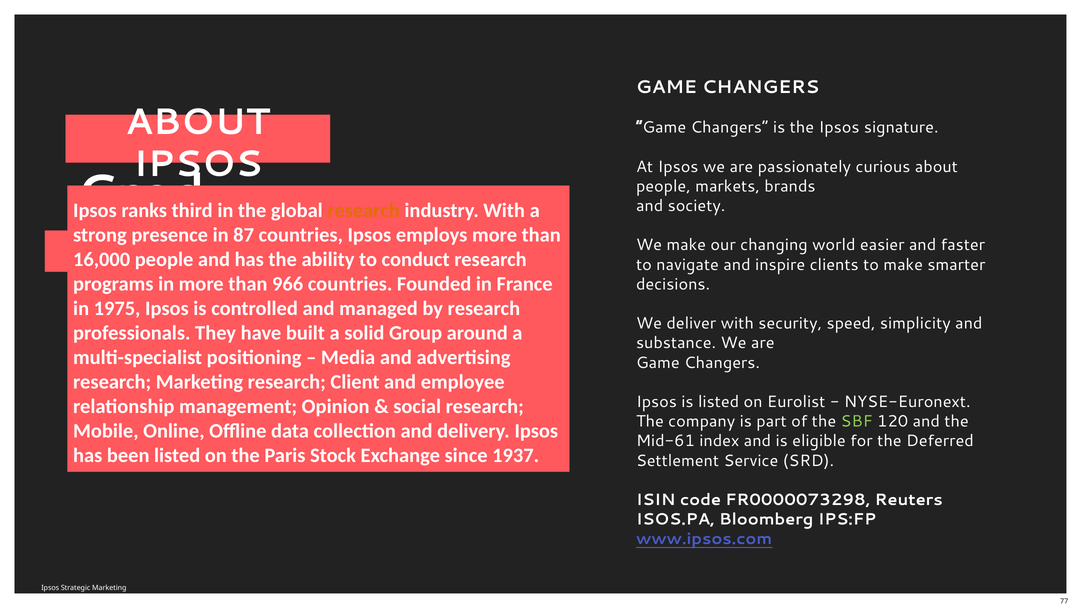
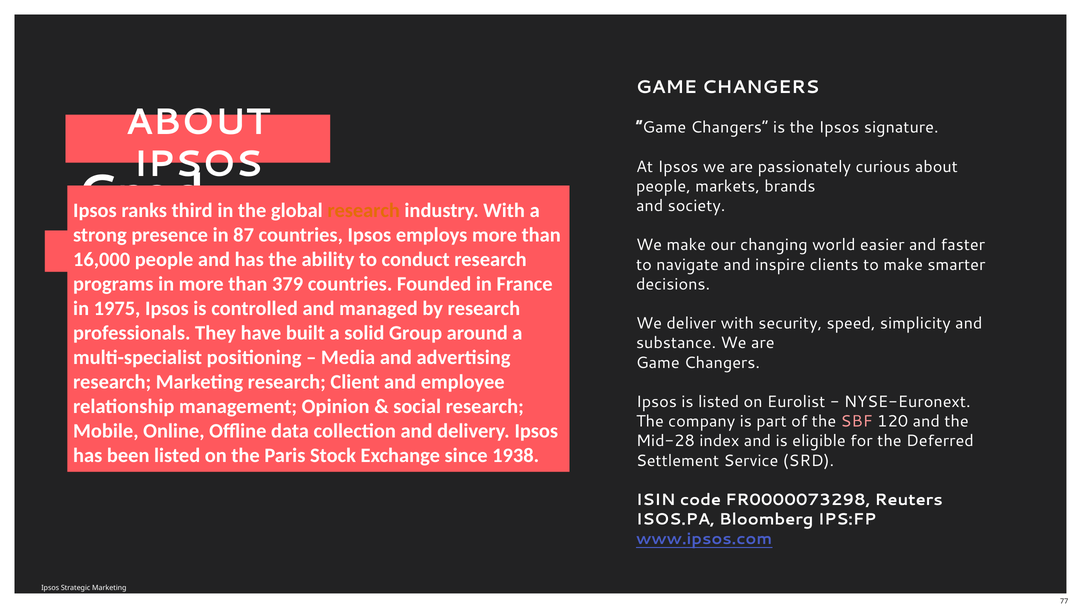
966: 966 -> 379 (288, 284)
SBF colour: light green -> pink (857, 422)
Mid-61: Mid-61 -> Mid-28 (665, 441)
1937: 1937 -> 1938 (516, 456)
